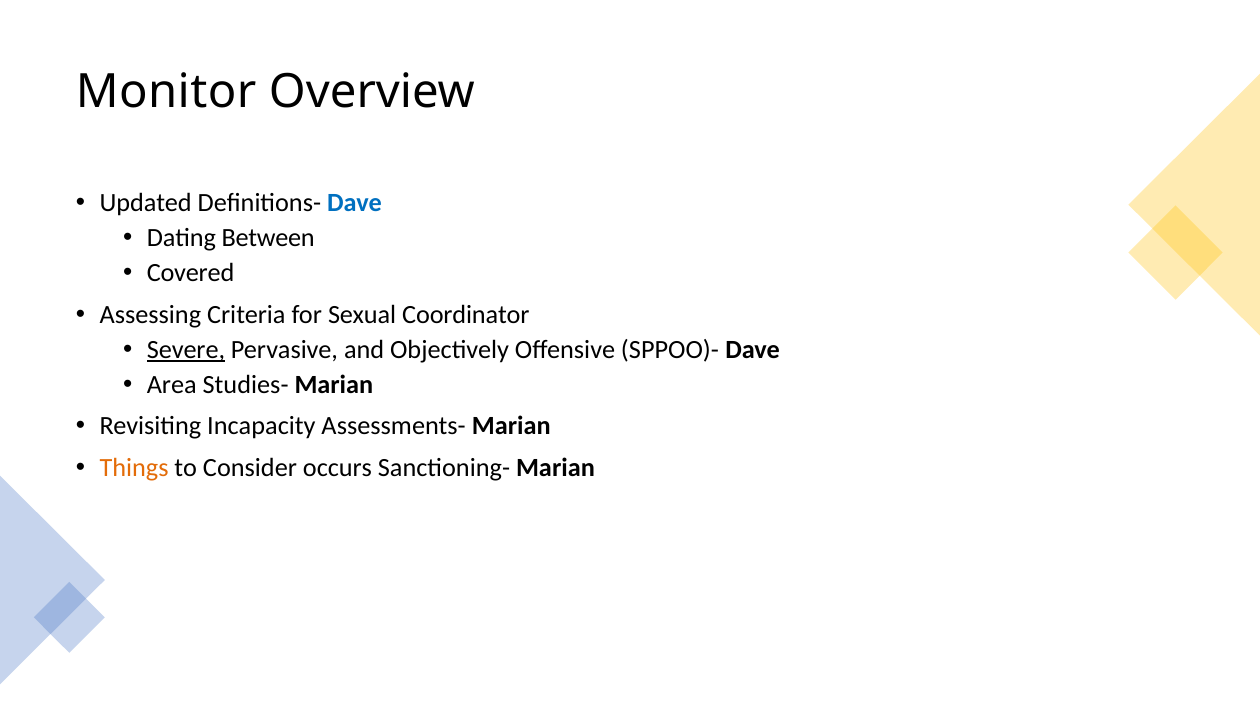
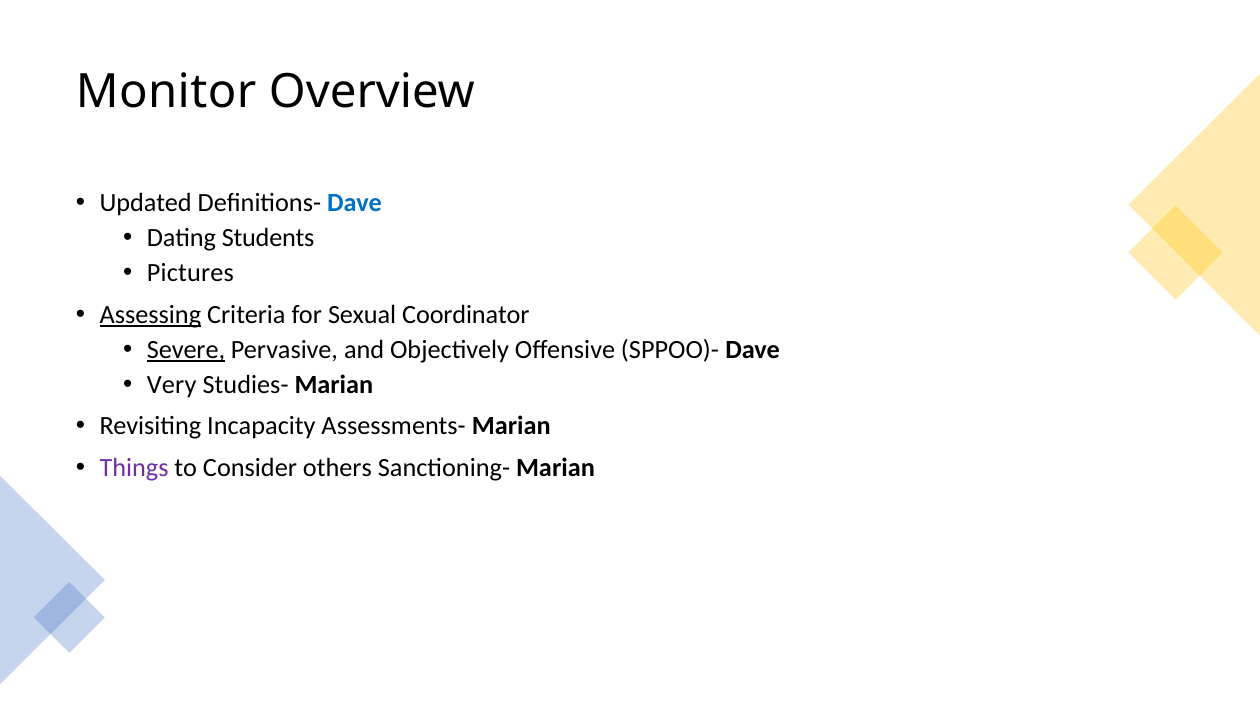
Between: Between -> Students (268, 238)
Covered: Covered -> Pictures (190, 273)
Assessing underline: none -> present (150, 314)
Area: Area -> Very (172, 384)
Things colour: orange -> purple (134, 467)
occurs: occurs -> others (337, 467)
